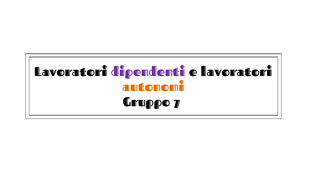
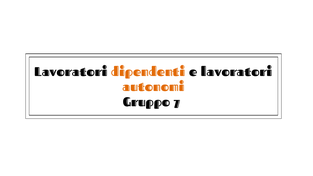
dipendenti colour: purple -> orange (148, 72)
